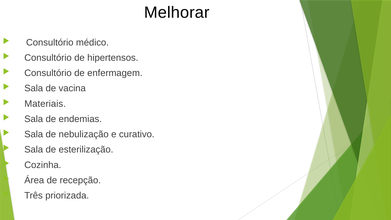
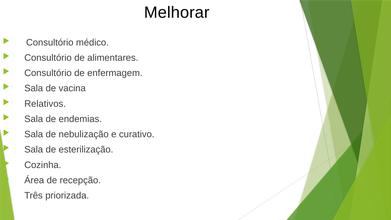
hipertensos: hipertensos -> alimentares (113, 58)
Materiais: Materiais -> Relativos (45, 104)
